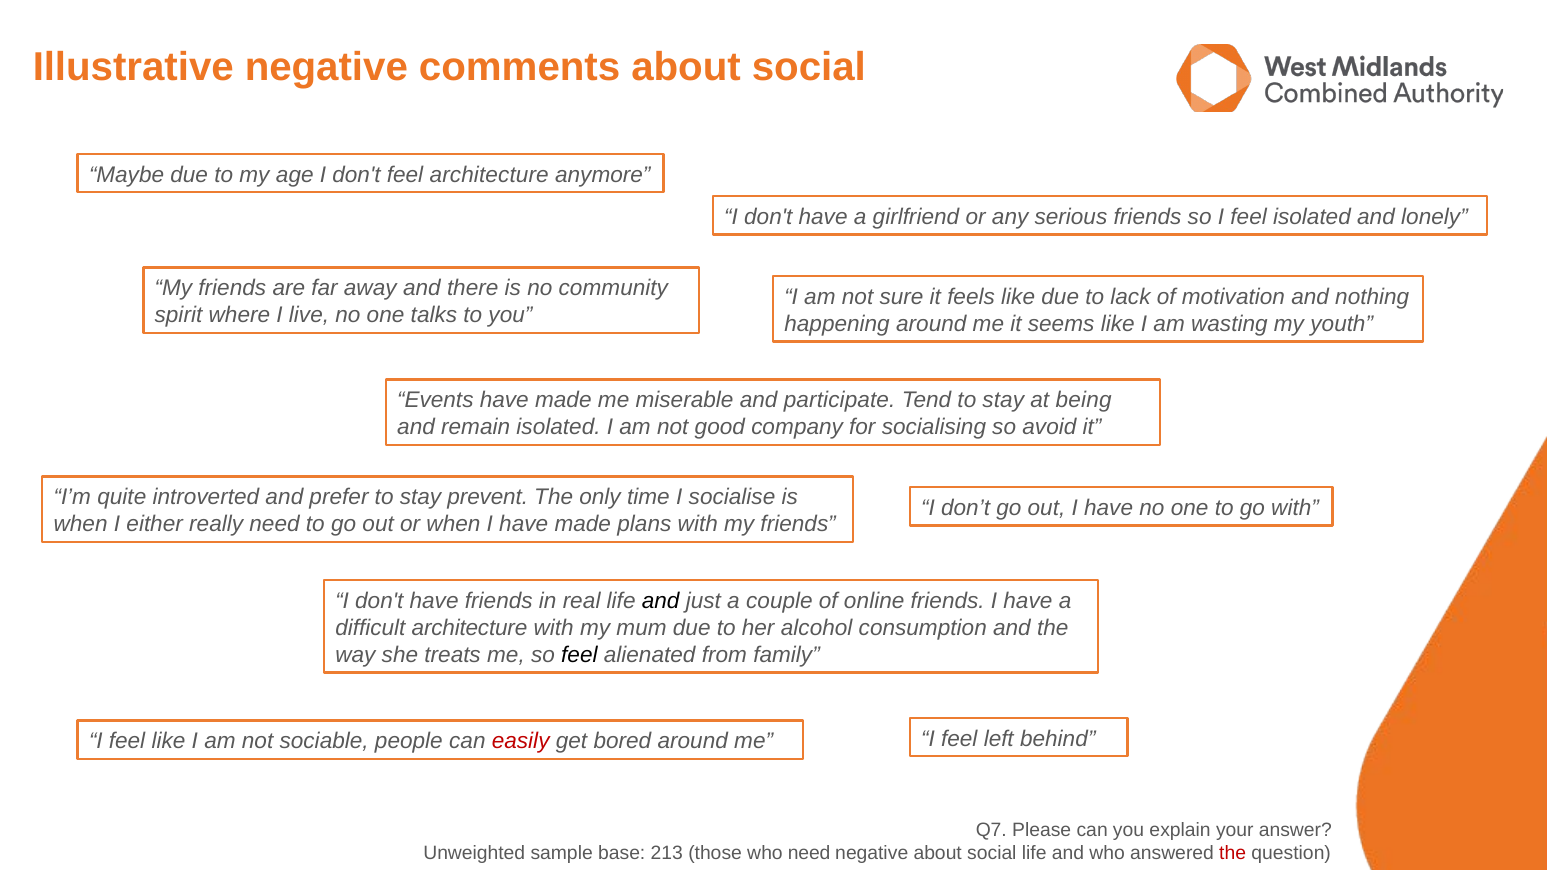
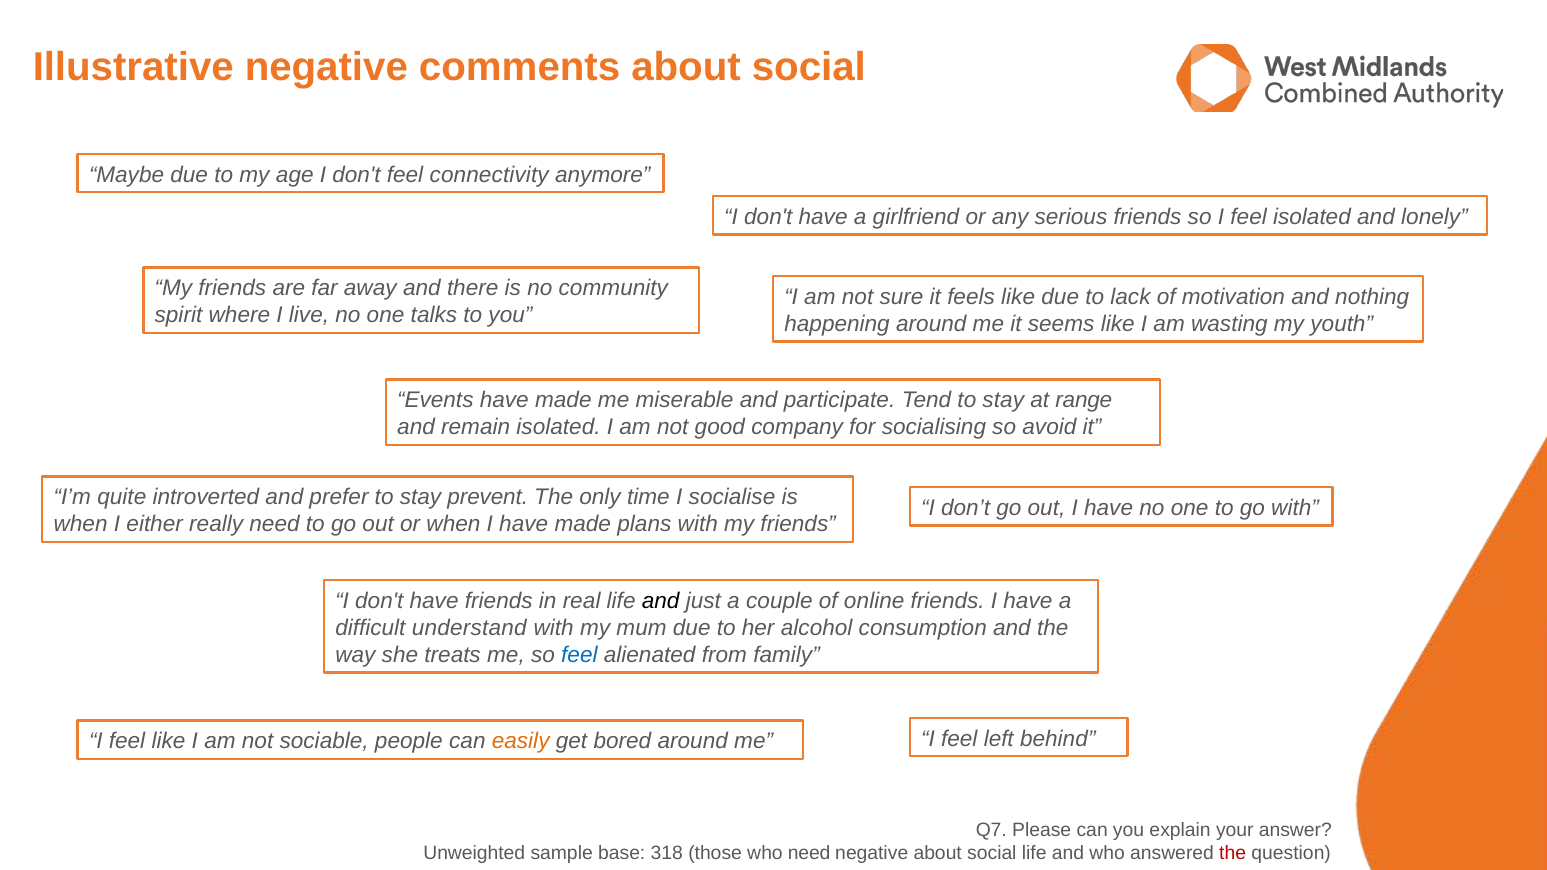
feel architecture: architecture -> connectivity (489, 175)
being: being -> range (1084, 401)
difficult architecture: architecture -> understand (469, 628)
feel colour: black -> blue (579, 655)
easily colour: red -> orange (521, 742)
213: 213 -> 318 (667, 854)
